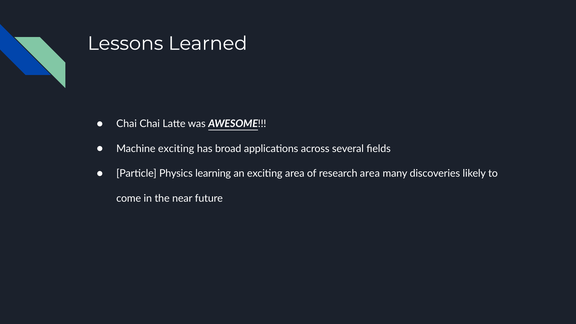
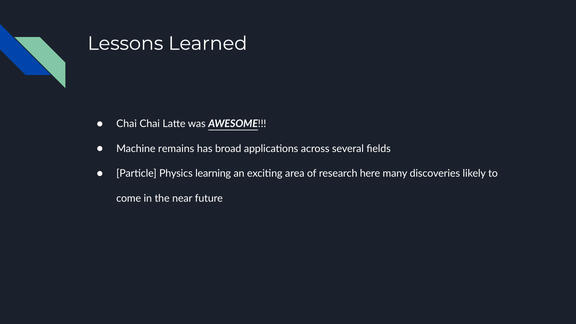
Machine exciting: exciting -> remains (176, 149)
research area: area -> here (370, 174)
